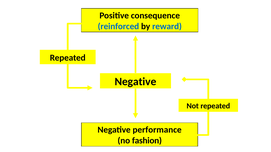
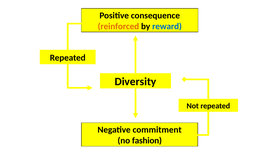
reinforced colour: blue -> orange (118, 26)
Negative: Negative -> Diversity (135, 82)
performance: performance -> commitment (157, 130)
